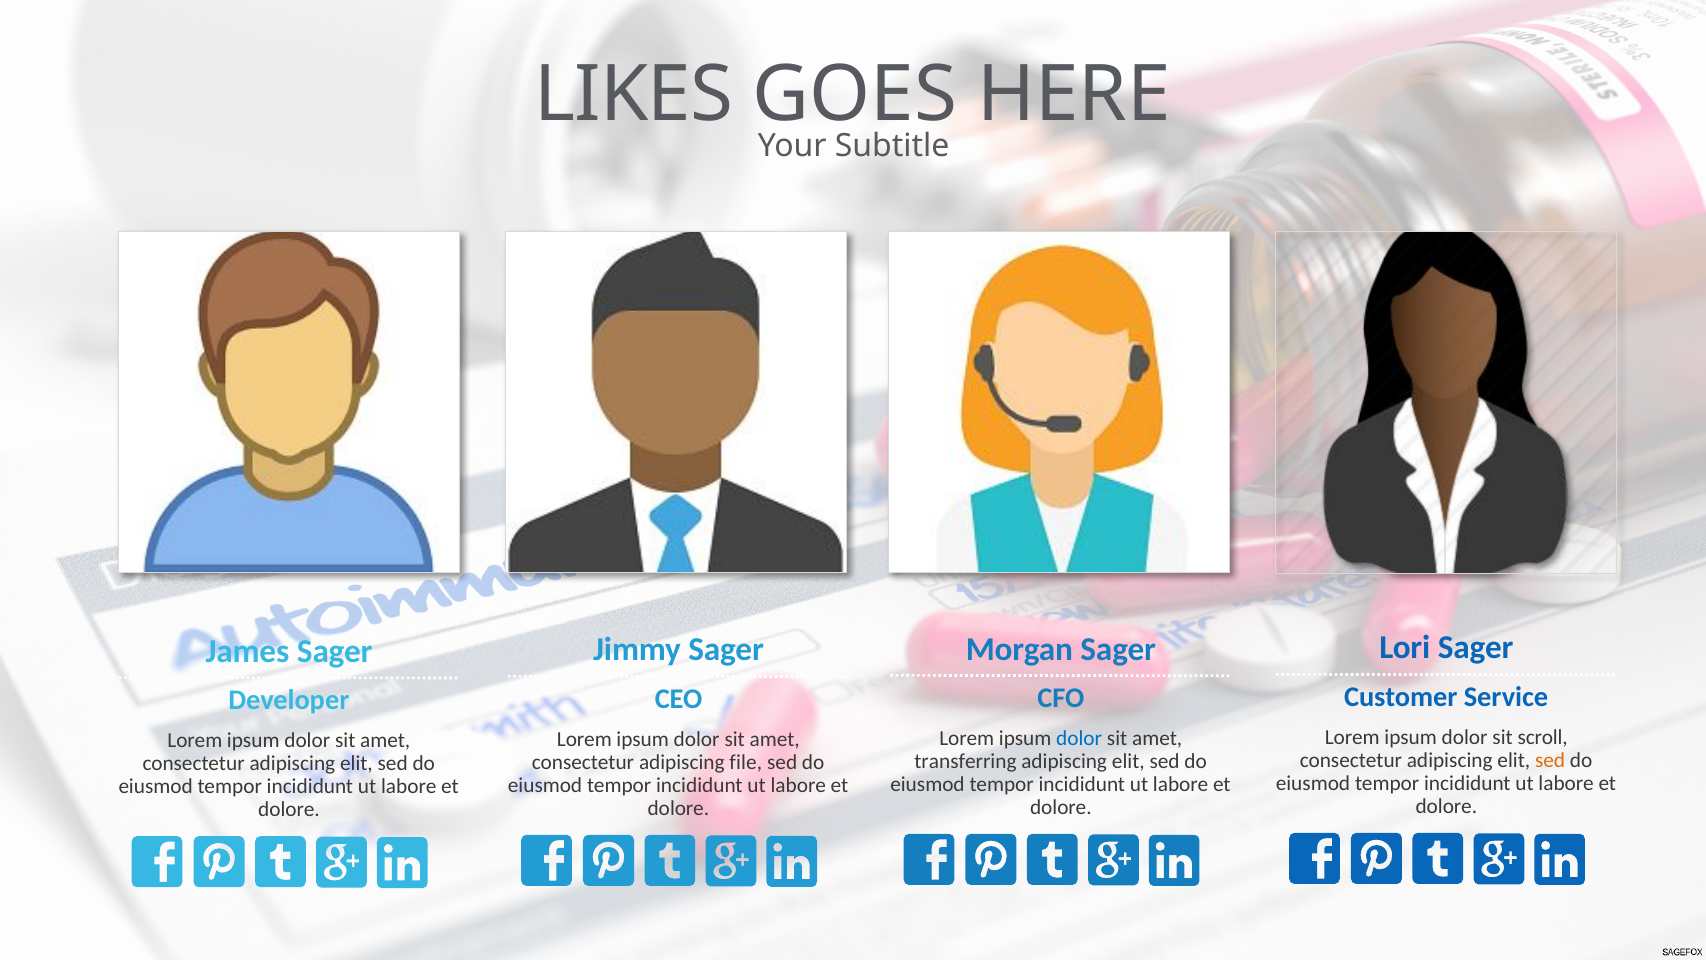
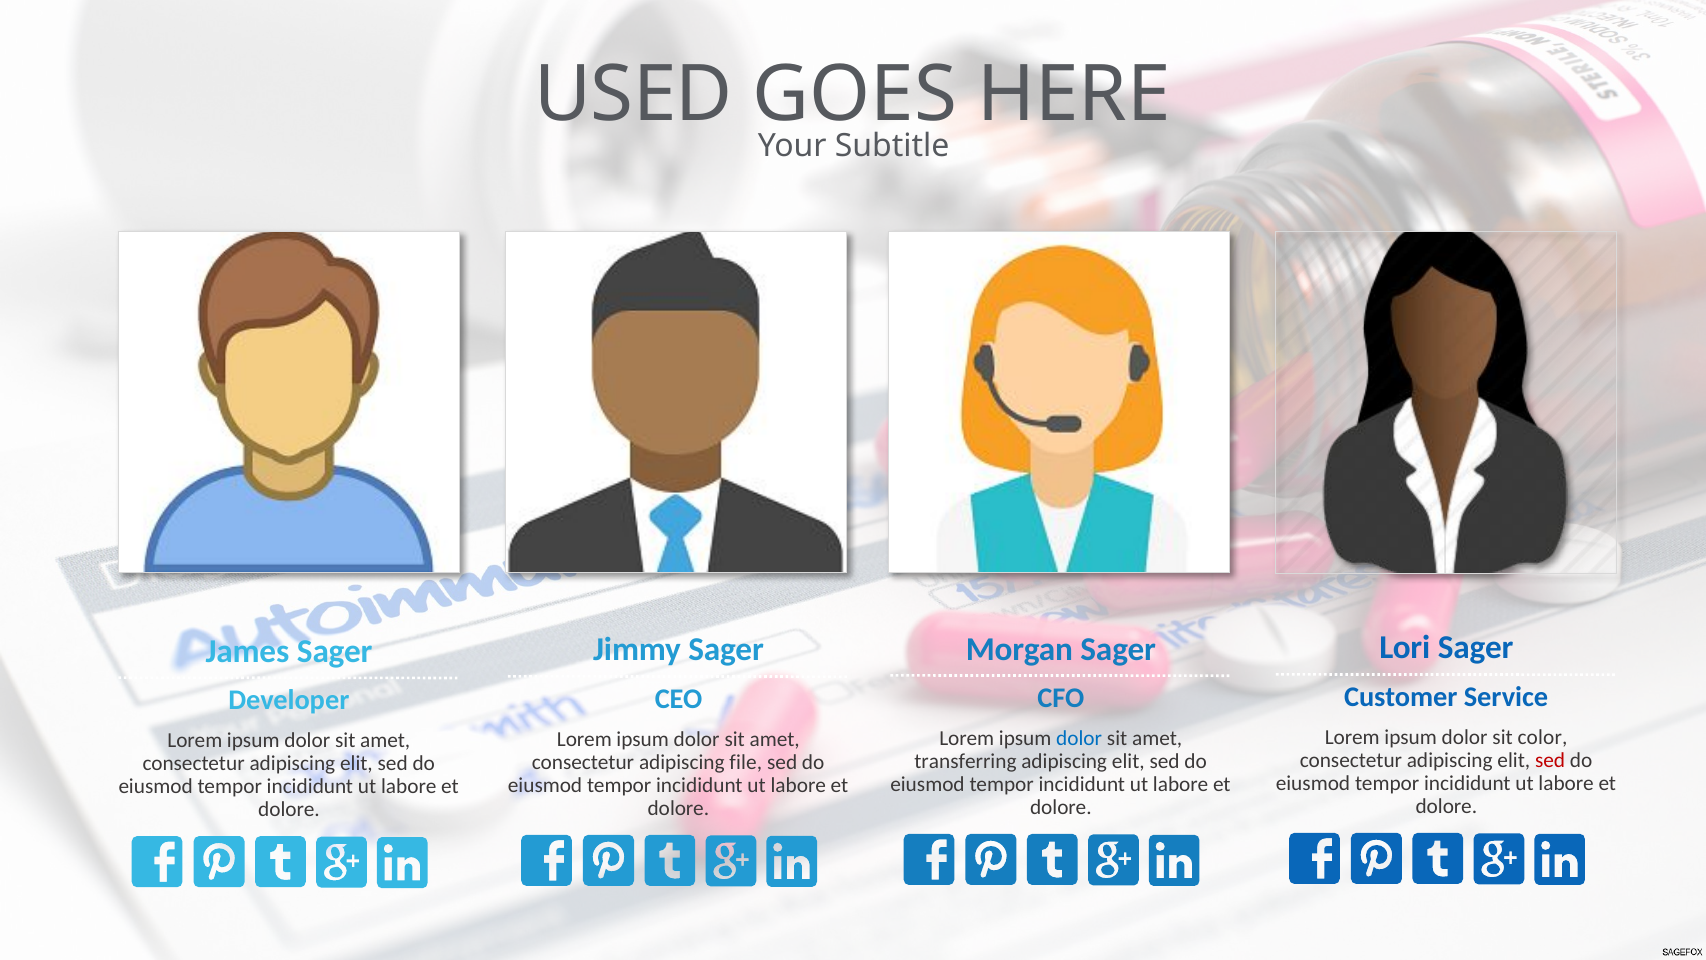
LIKES: LIKES -> USED (634, 95)
scroll: scroll -> color (1543, 737)
sed colour: orange -> red (1550, 760)
